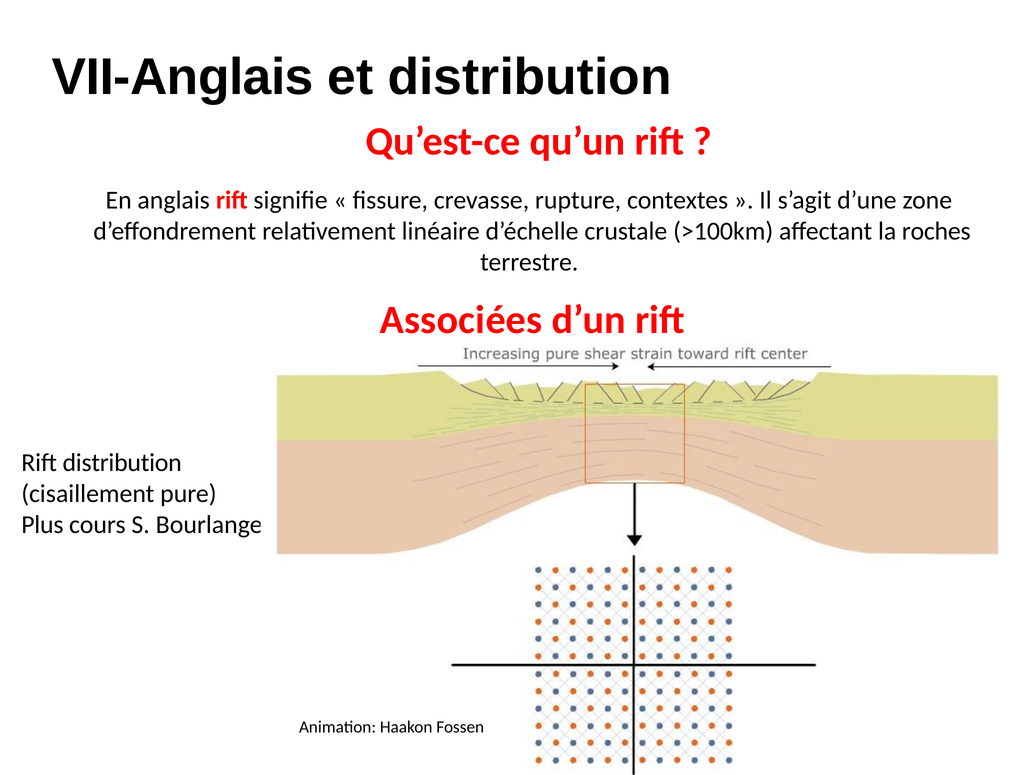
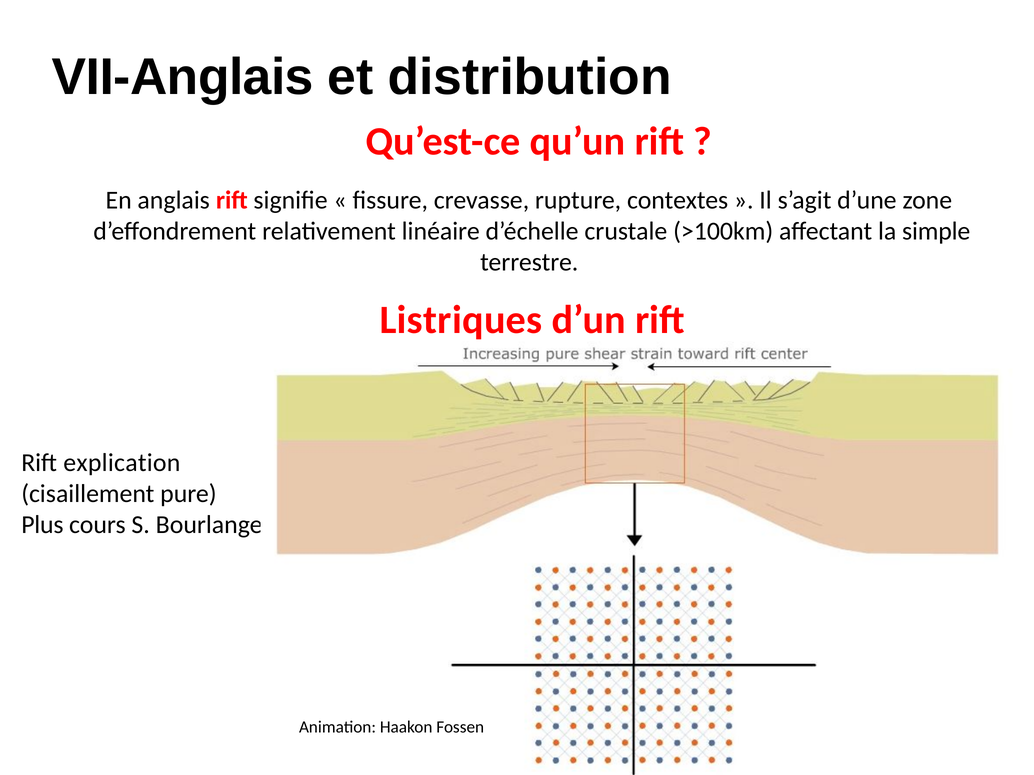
roches: roches -> simple (936, 231)
Associées: Associées -> Listriques (461, 320)
Rift distribution: distribution -> explication (122, 463)
